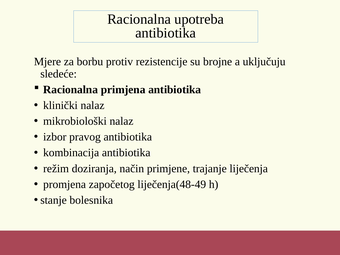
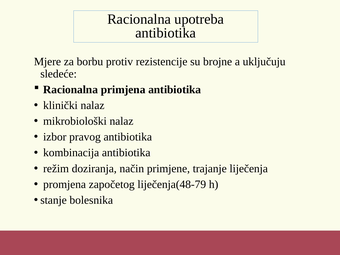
liječenja(48-49: liječenja(48-49 -> liječenja(48-79 (172, 184)
